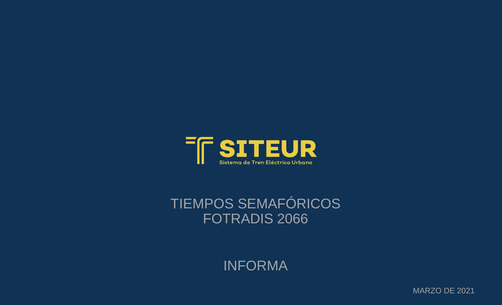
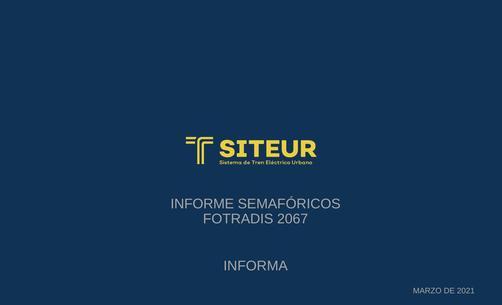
TIEMPOS: TIEMPOS -> INFORME (202, 204)
2066: 2066 -> 2067 (293, 219)
